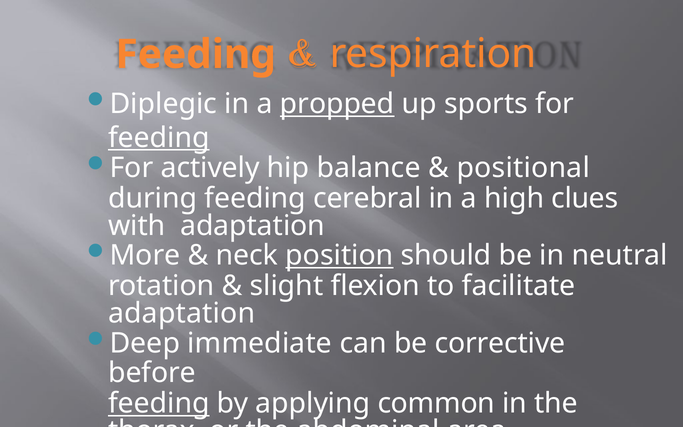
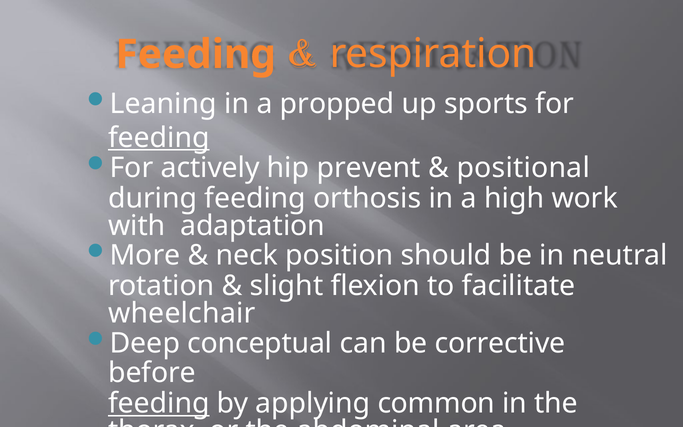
Diplegic: Diplegic -> Leaning (163, 104)
propped underline: present -> none (337, 104)
balance: balance -> prevent (369, 168)
cerebral: cerebral -> orthosis (367, 198)
clues: clues -> work (585, 198)
position underline: present -> none (339, 255)
adaptation: adaptation -> wheelchair (182, 313)
immediate: immediate -> conceptual (260, 343)
